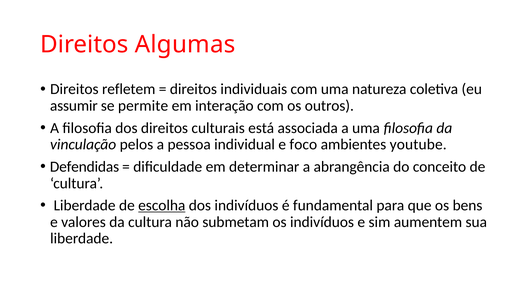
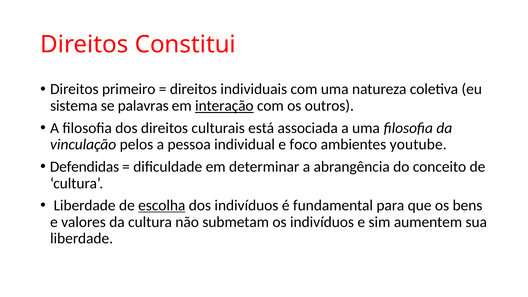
Algumas: Algumas -> Constitui (185, 44)
refletem: refletem -> primeiro (129, 89)
assumir: assumir -> sistema (74, 106)
permite: permite -> palavras (143, 106)
interação underline: none -> present (224, 106)
